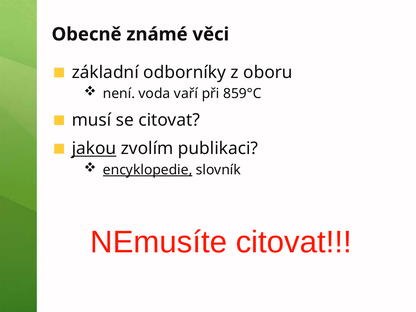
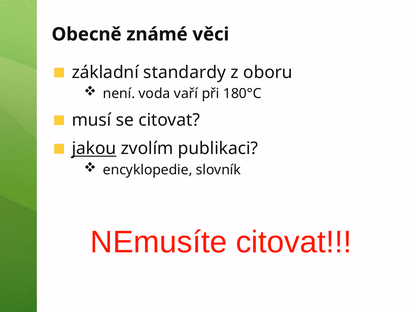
odborníky: odborníky -> standardy (185, 72)
859°C: 859°C -> 180°C (242, 94)
encyklopedie underline: present -> none (148, 170)
